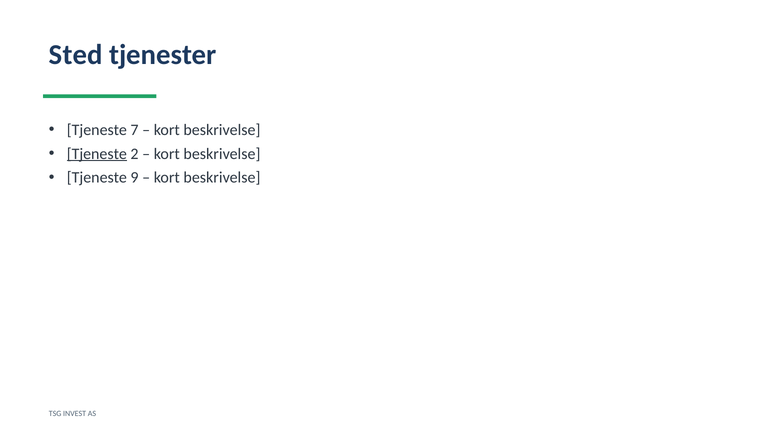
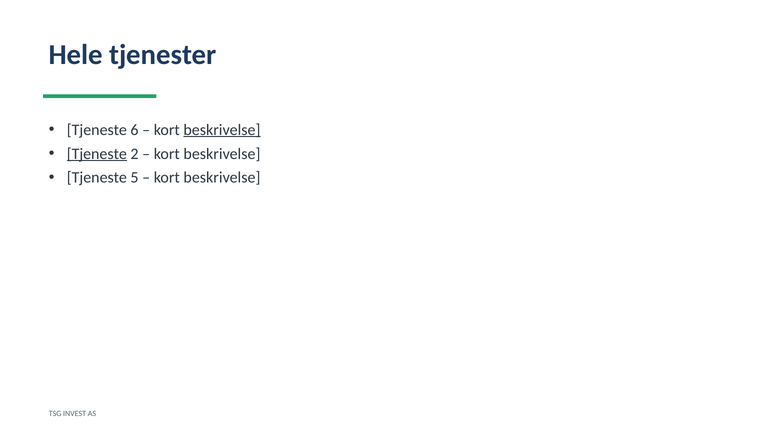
Sted: Sted -> Hele (76, 55)
7: 7 -> 6 (134, 130)
beskrivelse underline: none -> present (222, 130)
9: 9 -> 5 (134, 178)
